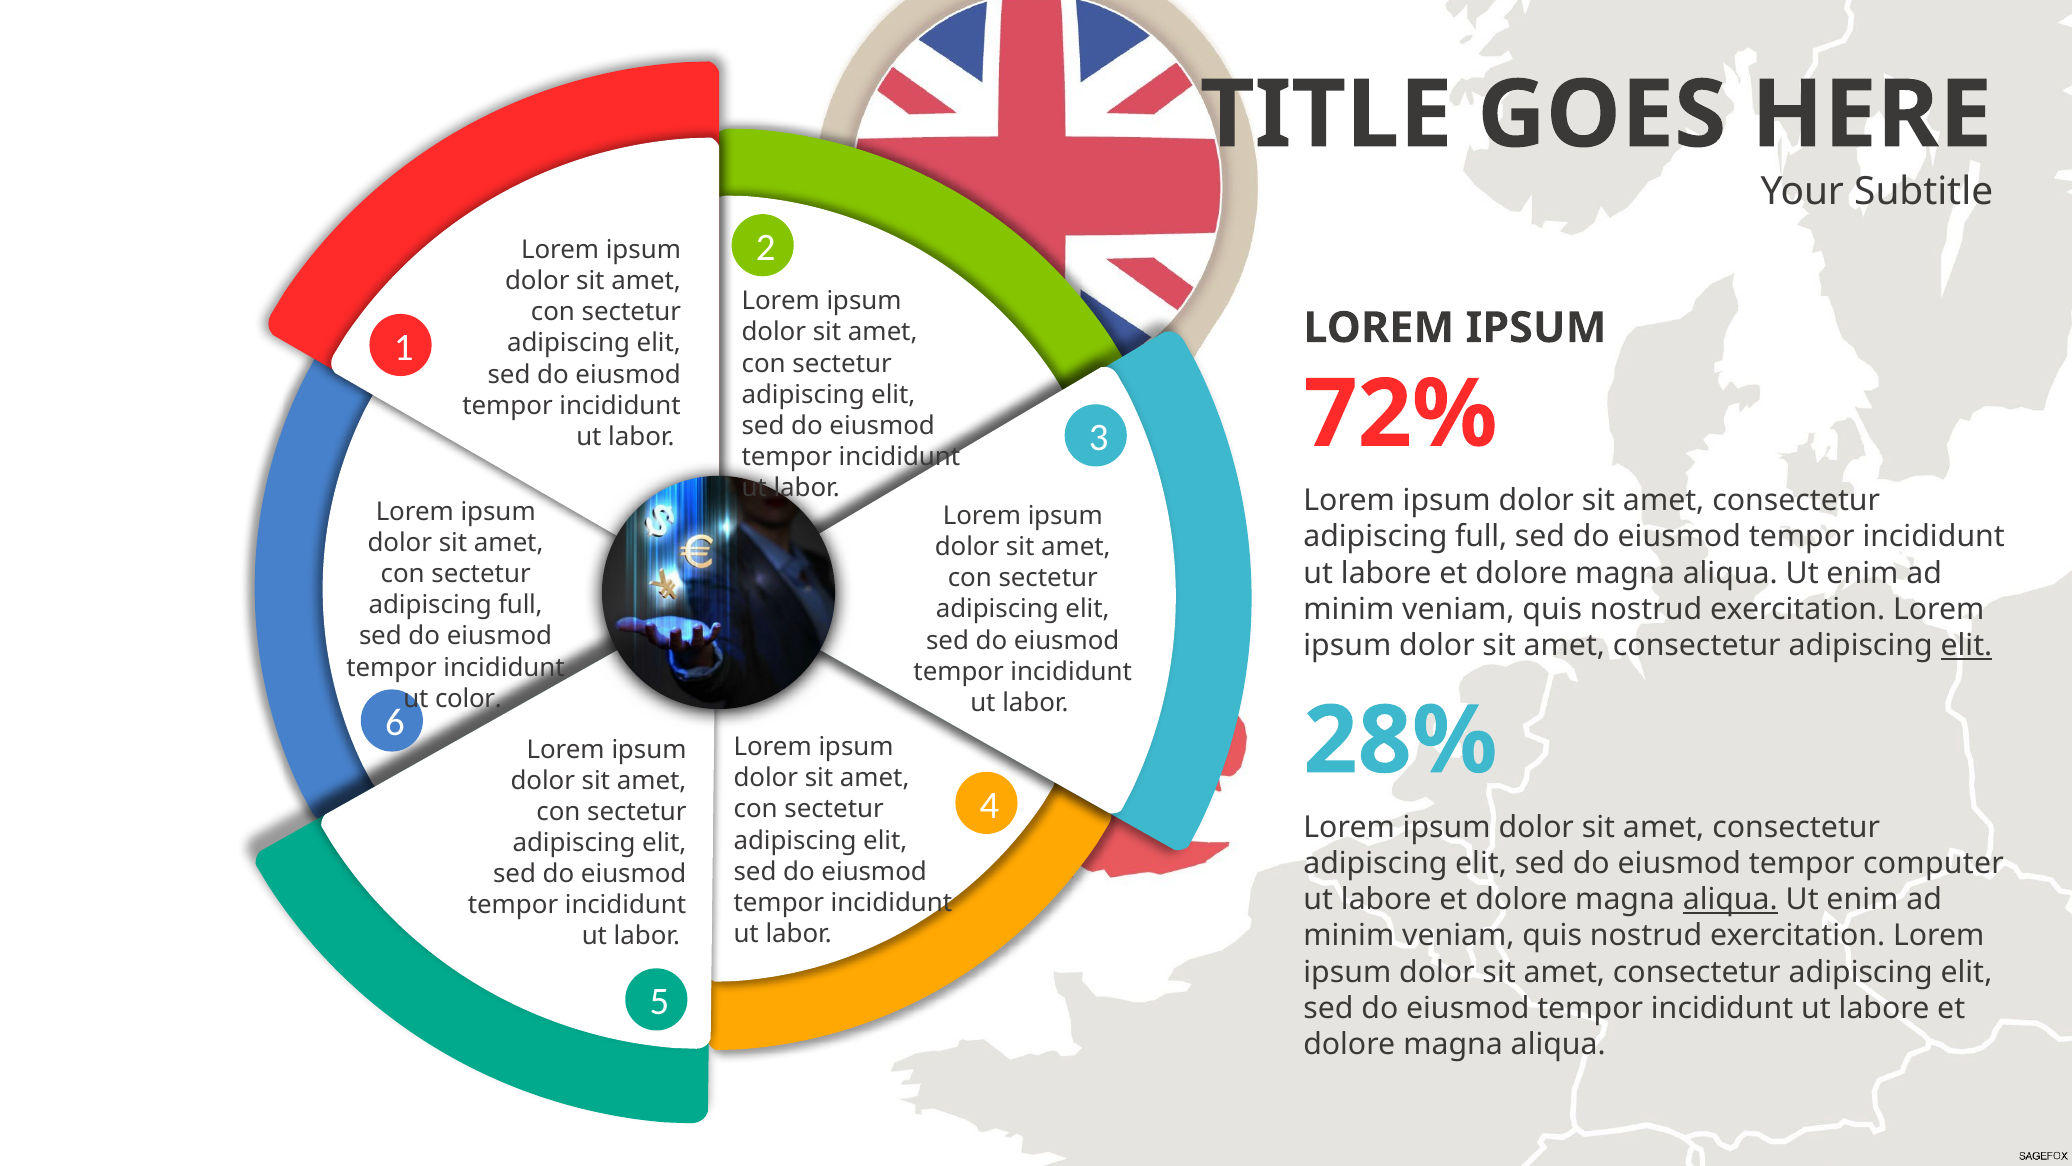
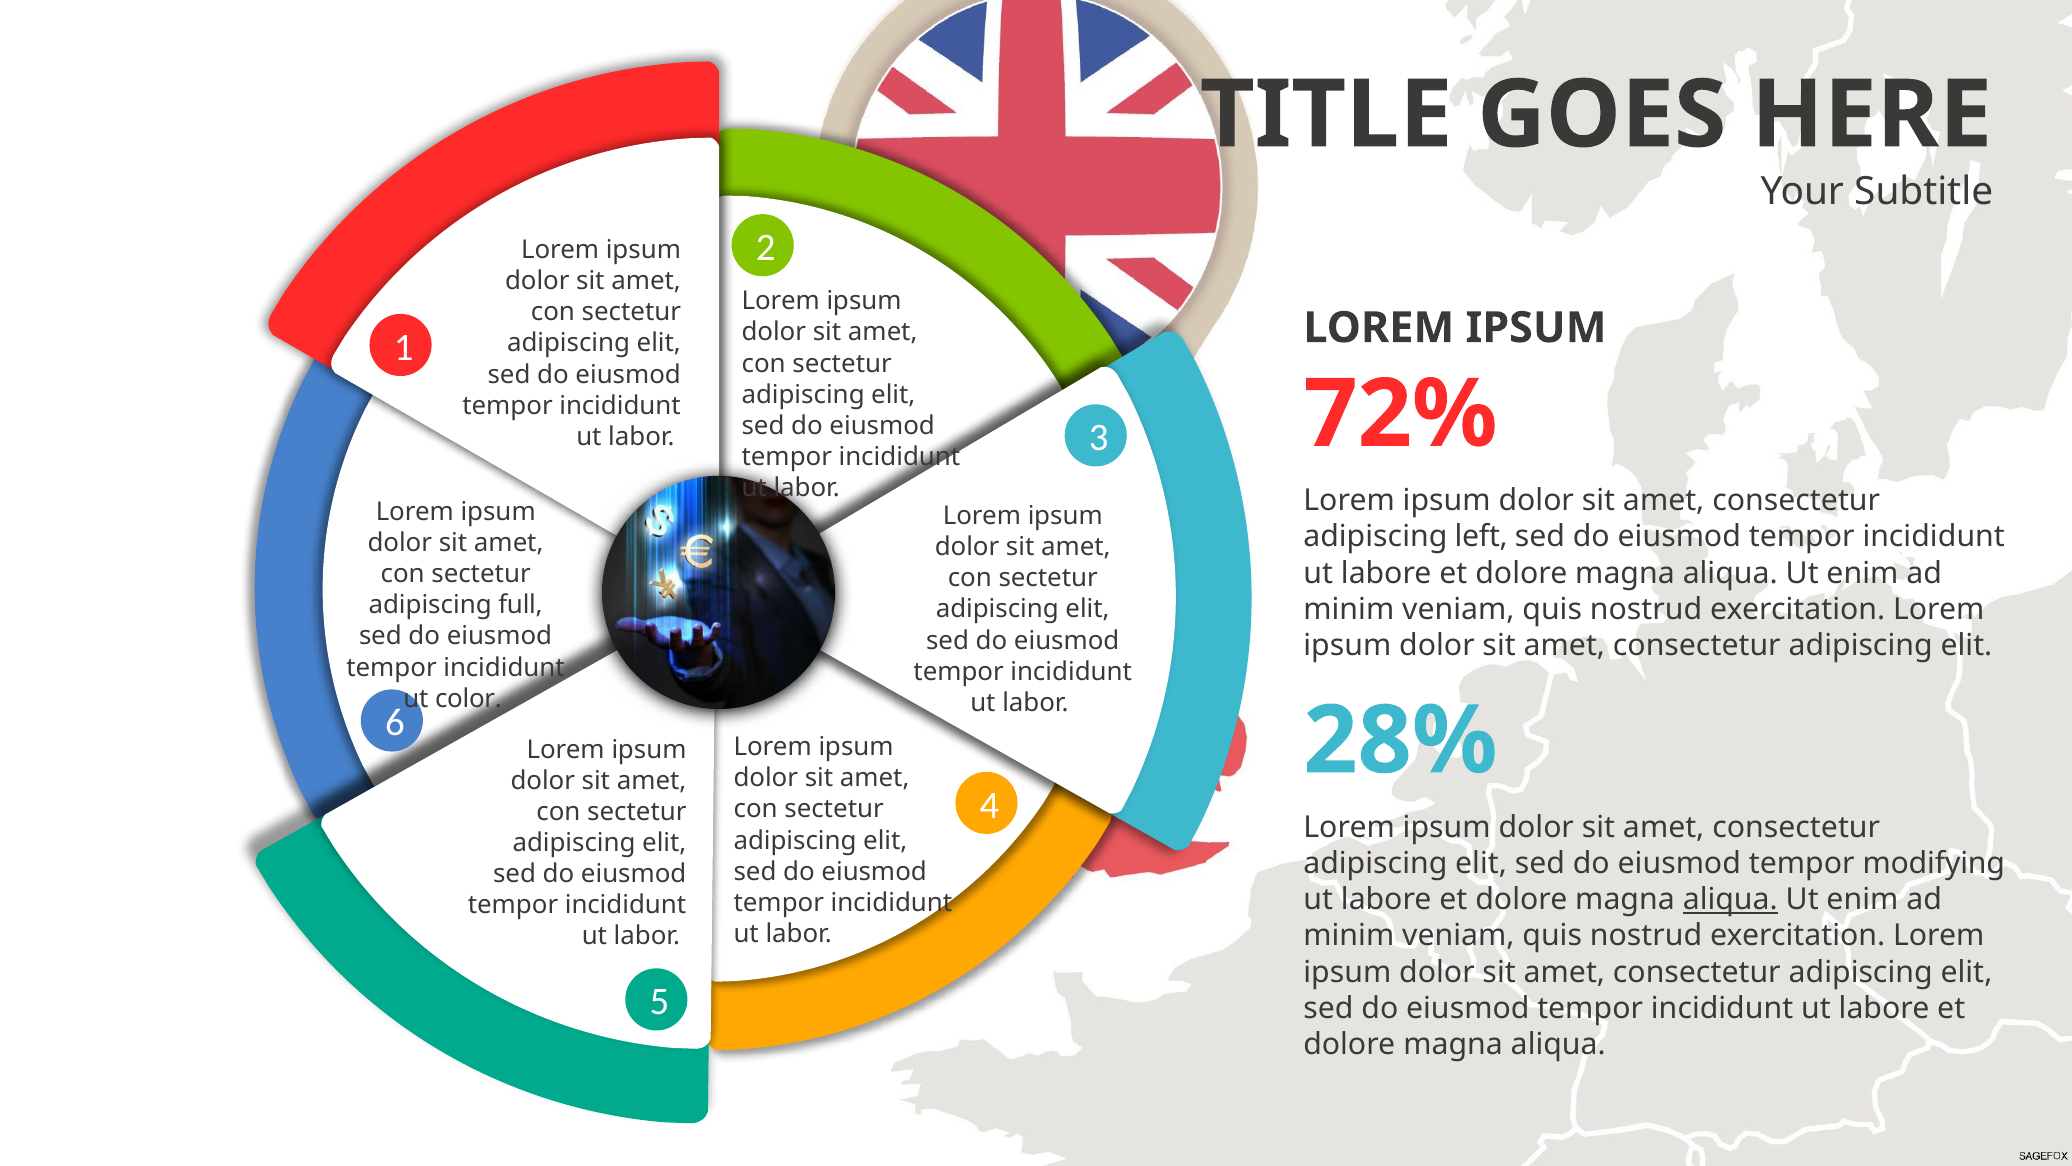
full: full -> left (1481, 537)
elit underline: present -> none (1966, 645)
computer: computer -> modifying (1934, 863)
